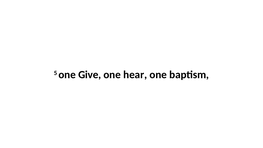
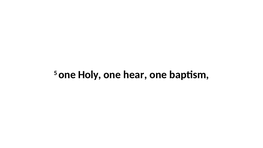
Give: Give -> Holy (90, 75)
